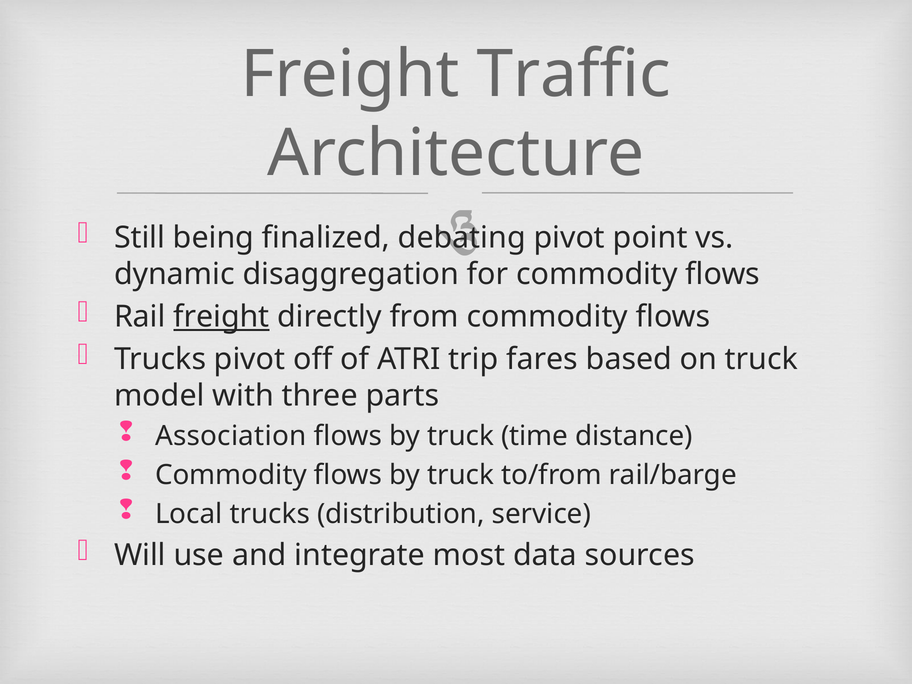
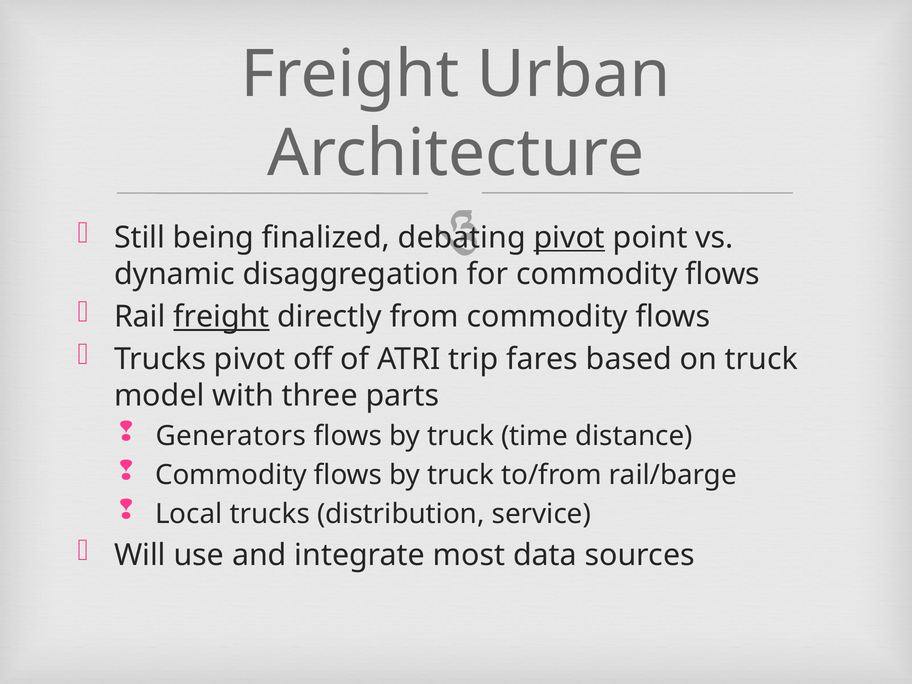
Traffic: Traffic -> Urban (574, 74)
pivot underline: none -> present (569, 238)
Association: Association -> Generators (231, 436)
